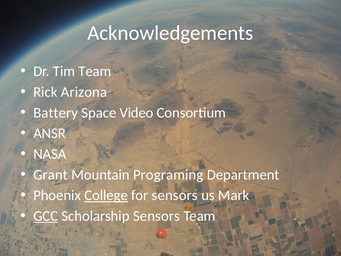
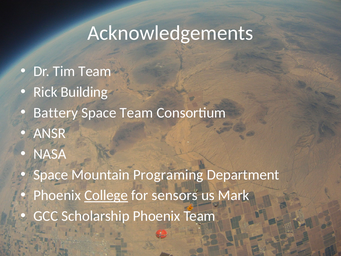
Arizona: Arizona -> Building (84, 92)
Space Video: Video -> Team (136, 113)
Grant: Grant -> Space (51, 175)
GCC underline: present -> none (46, 216)
Scholarship Sensors: Sensors -> Phoenix (157, 216)
